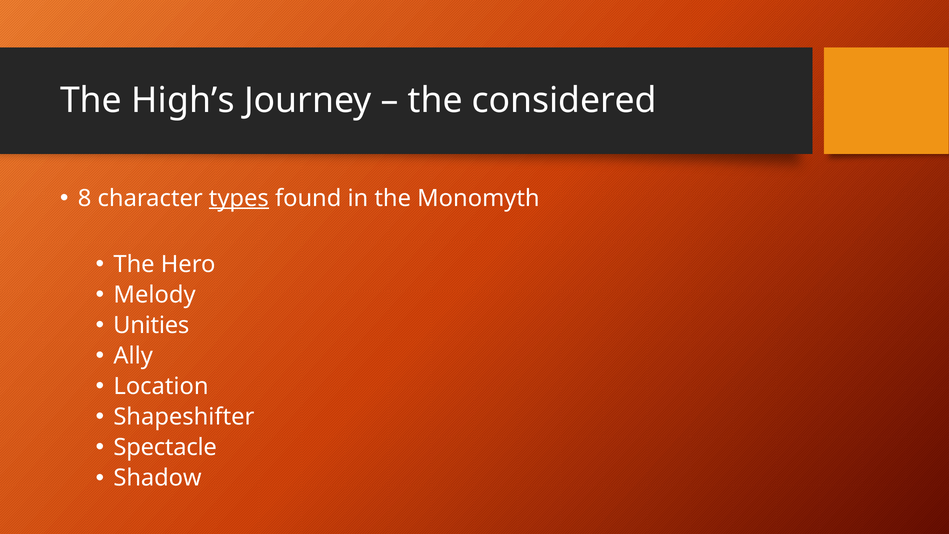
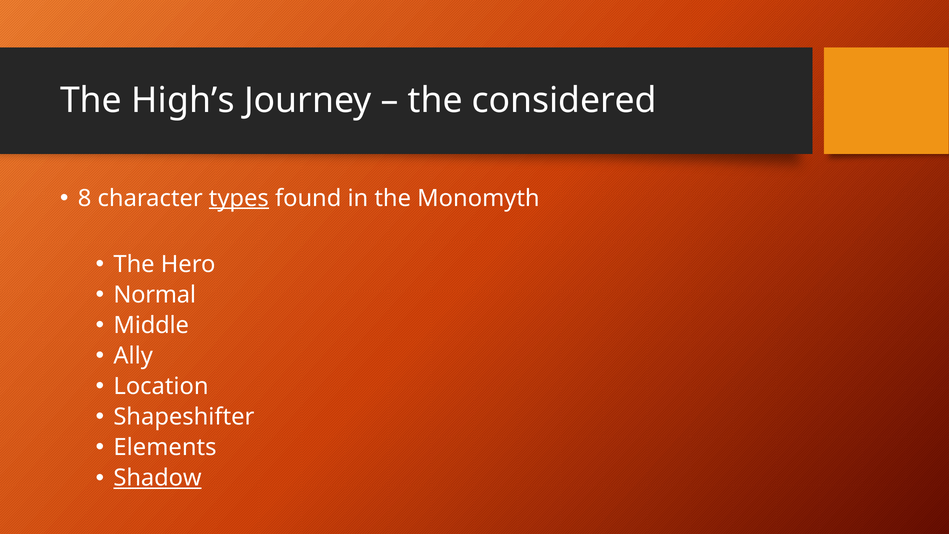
Melody: Melody -> Normal (155, 295)
Unities: Unities -> Middle (151, 325)
Spectacle: Spectacle -> Elements (165, 447)
Shadow underline: none -> present (158, 478)
